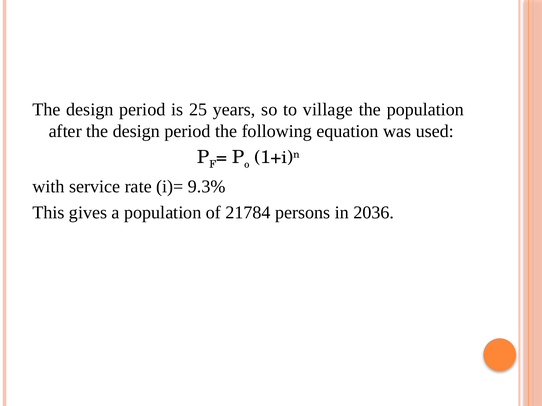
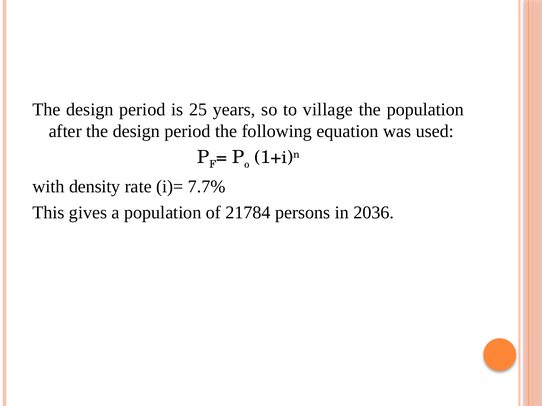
service: service -> density (95, 187)
9.3%: 9.3% -> 7.7% (207, 187)
